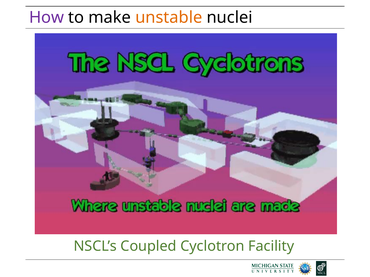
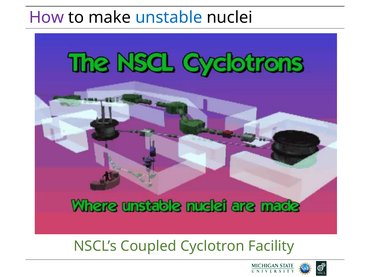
unstable colour: orange -> blue (169, 17)
